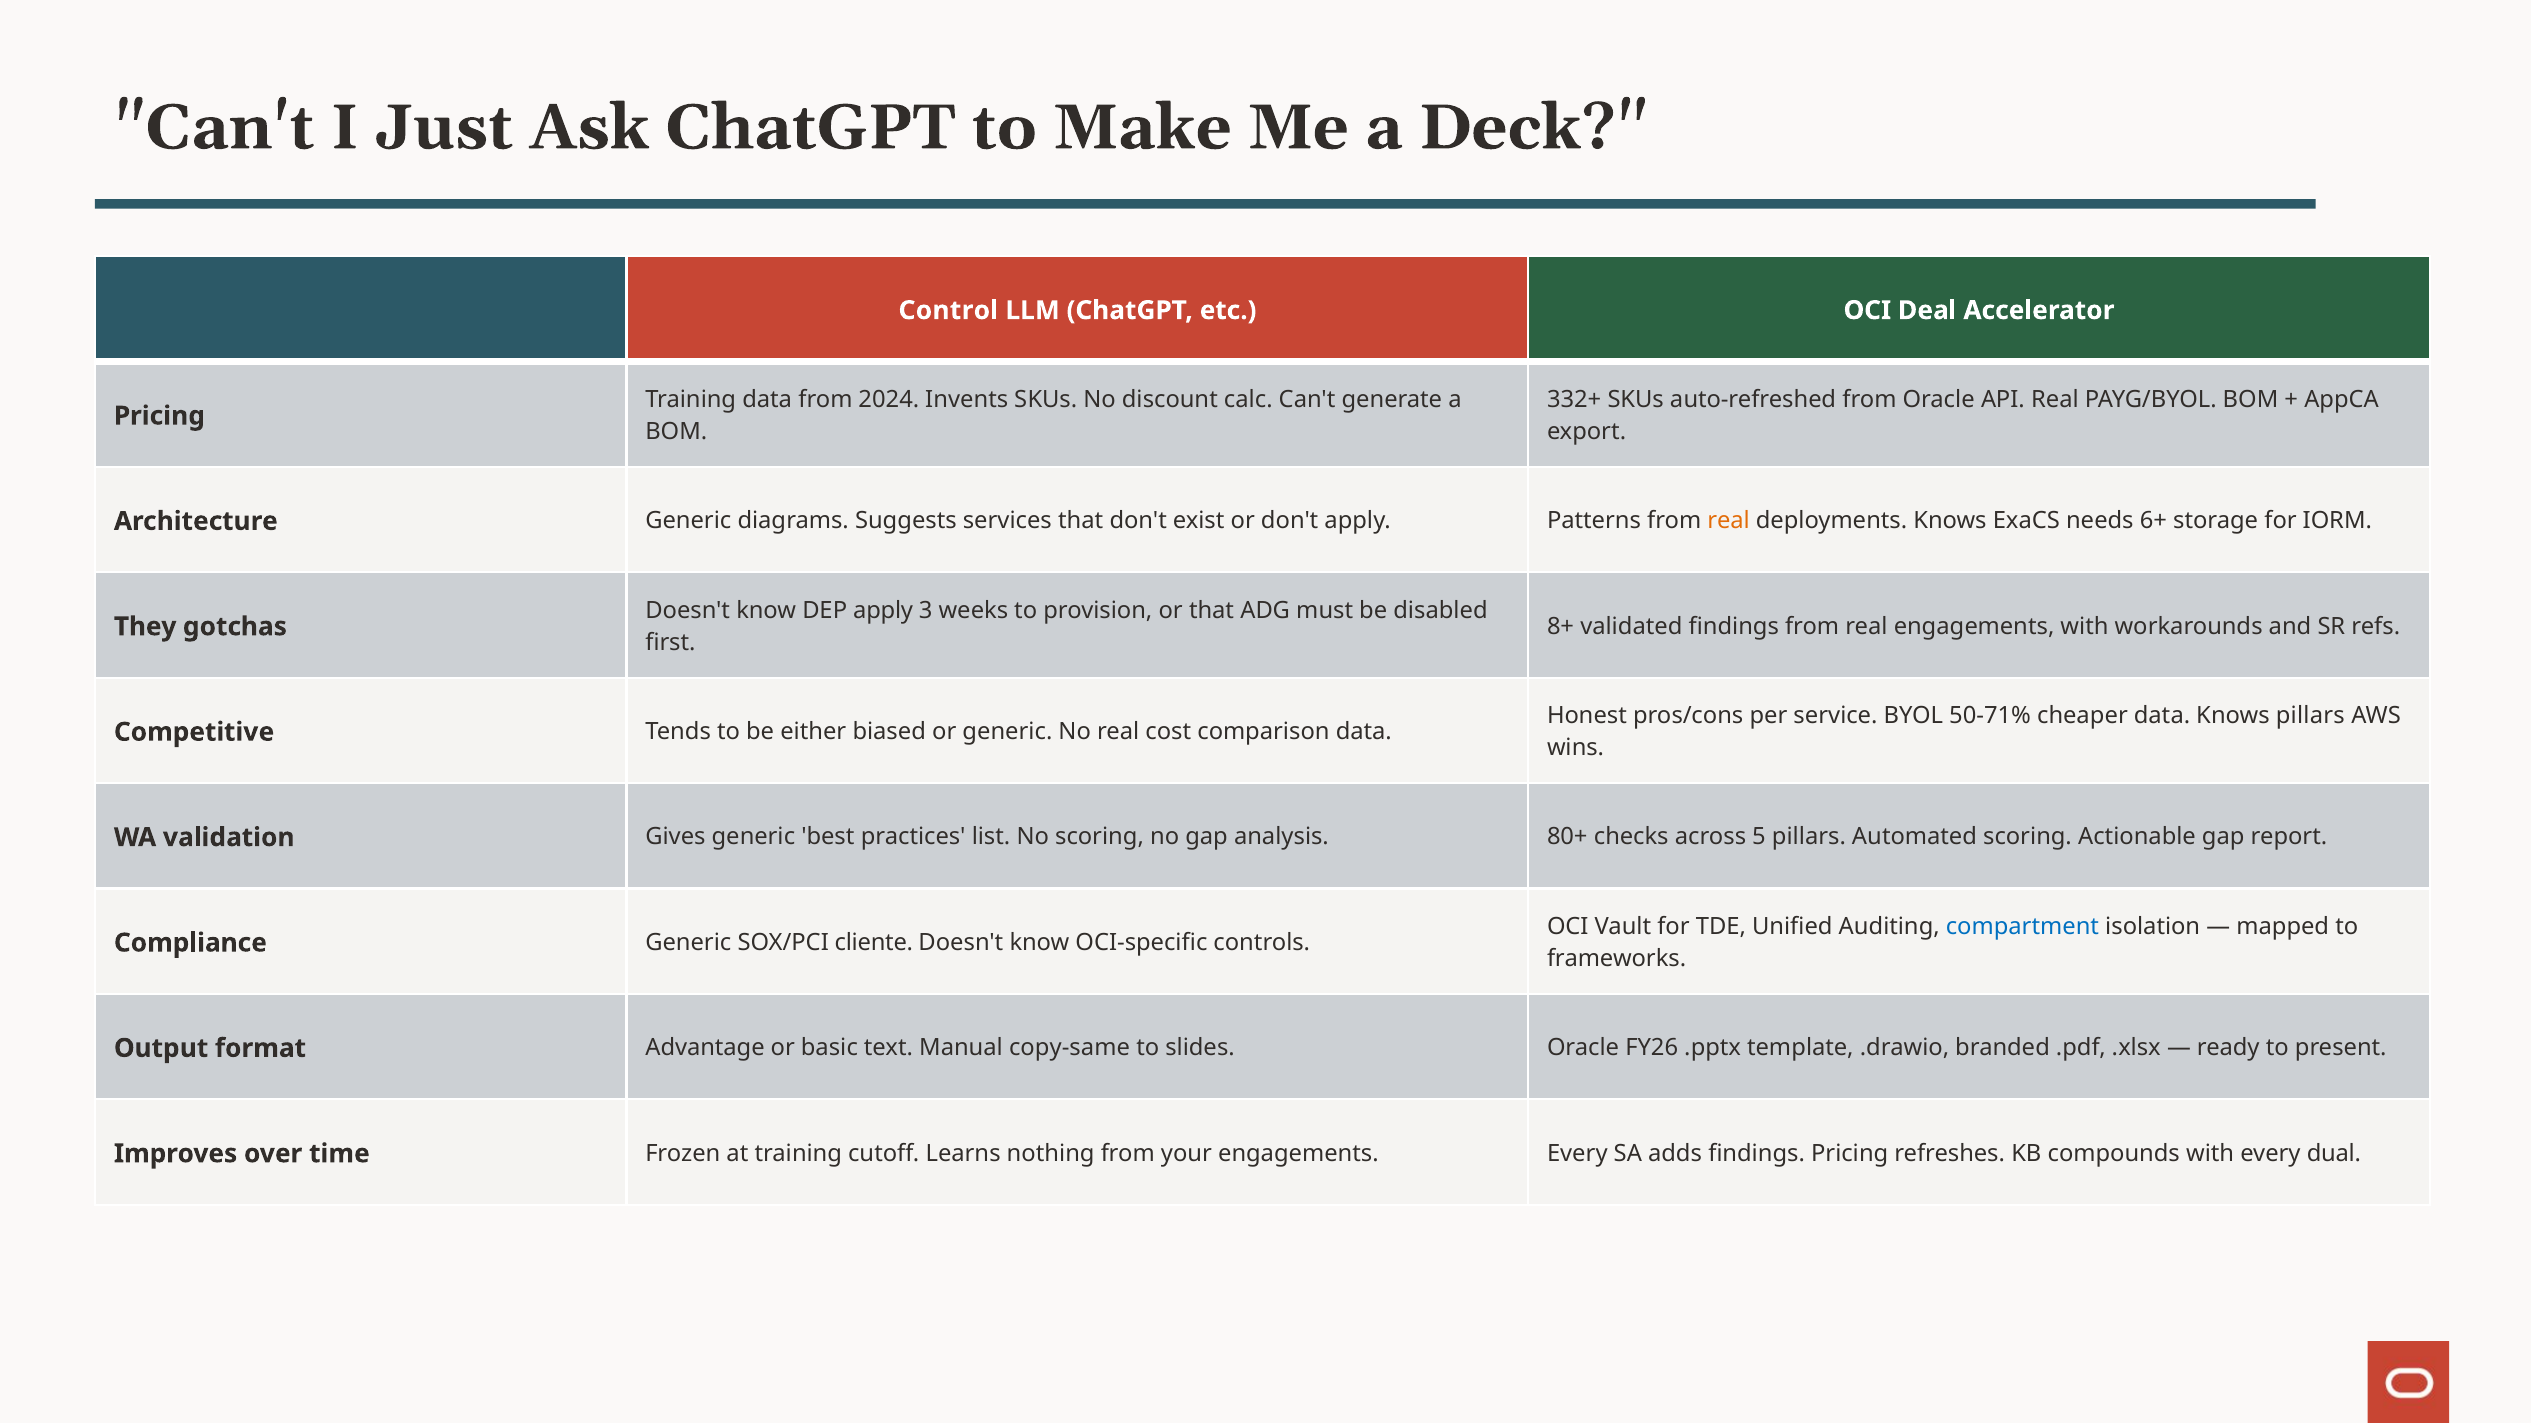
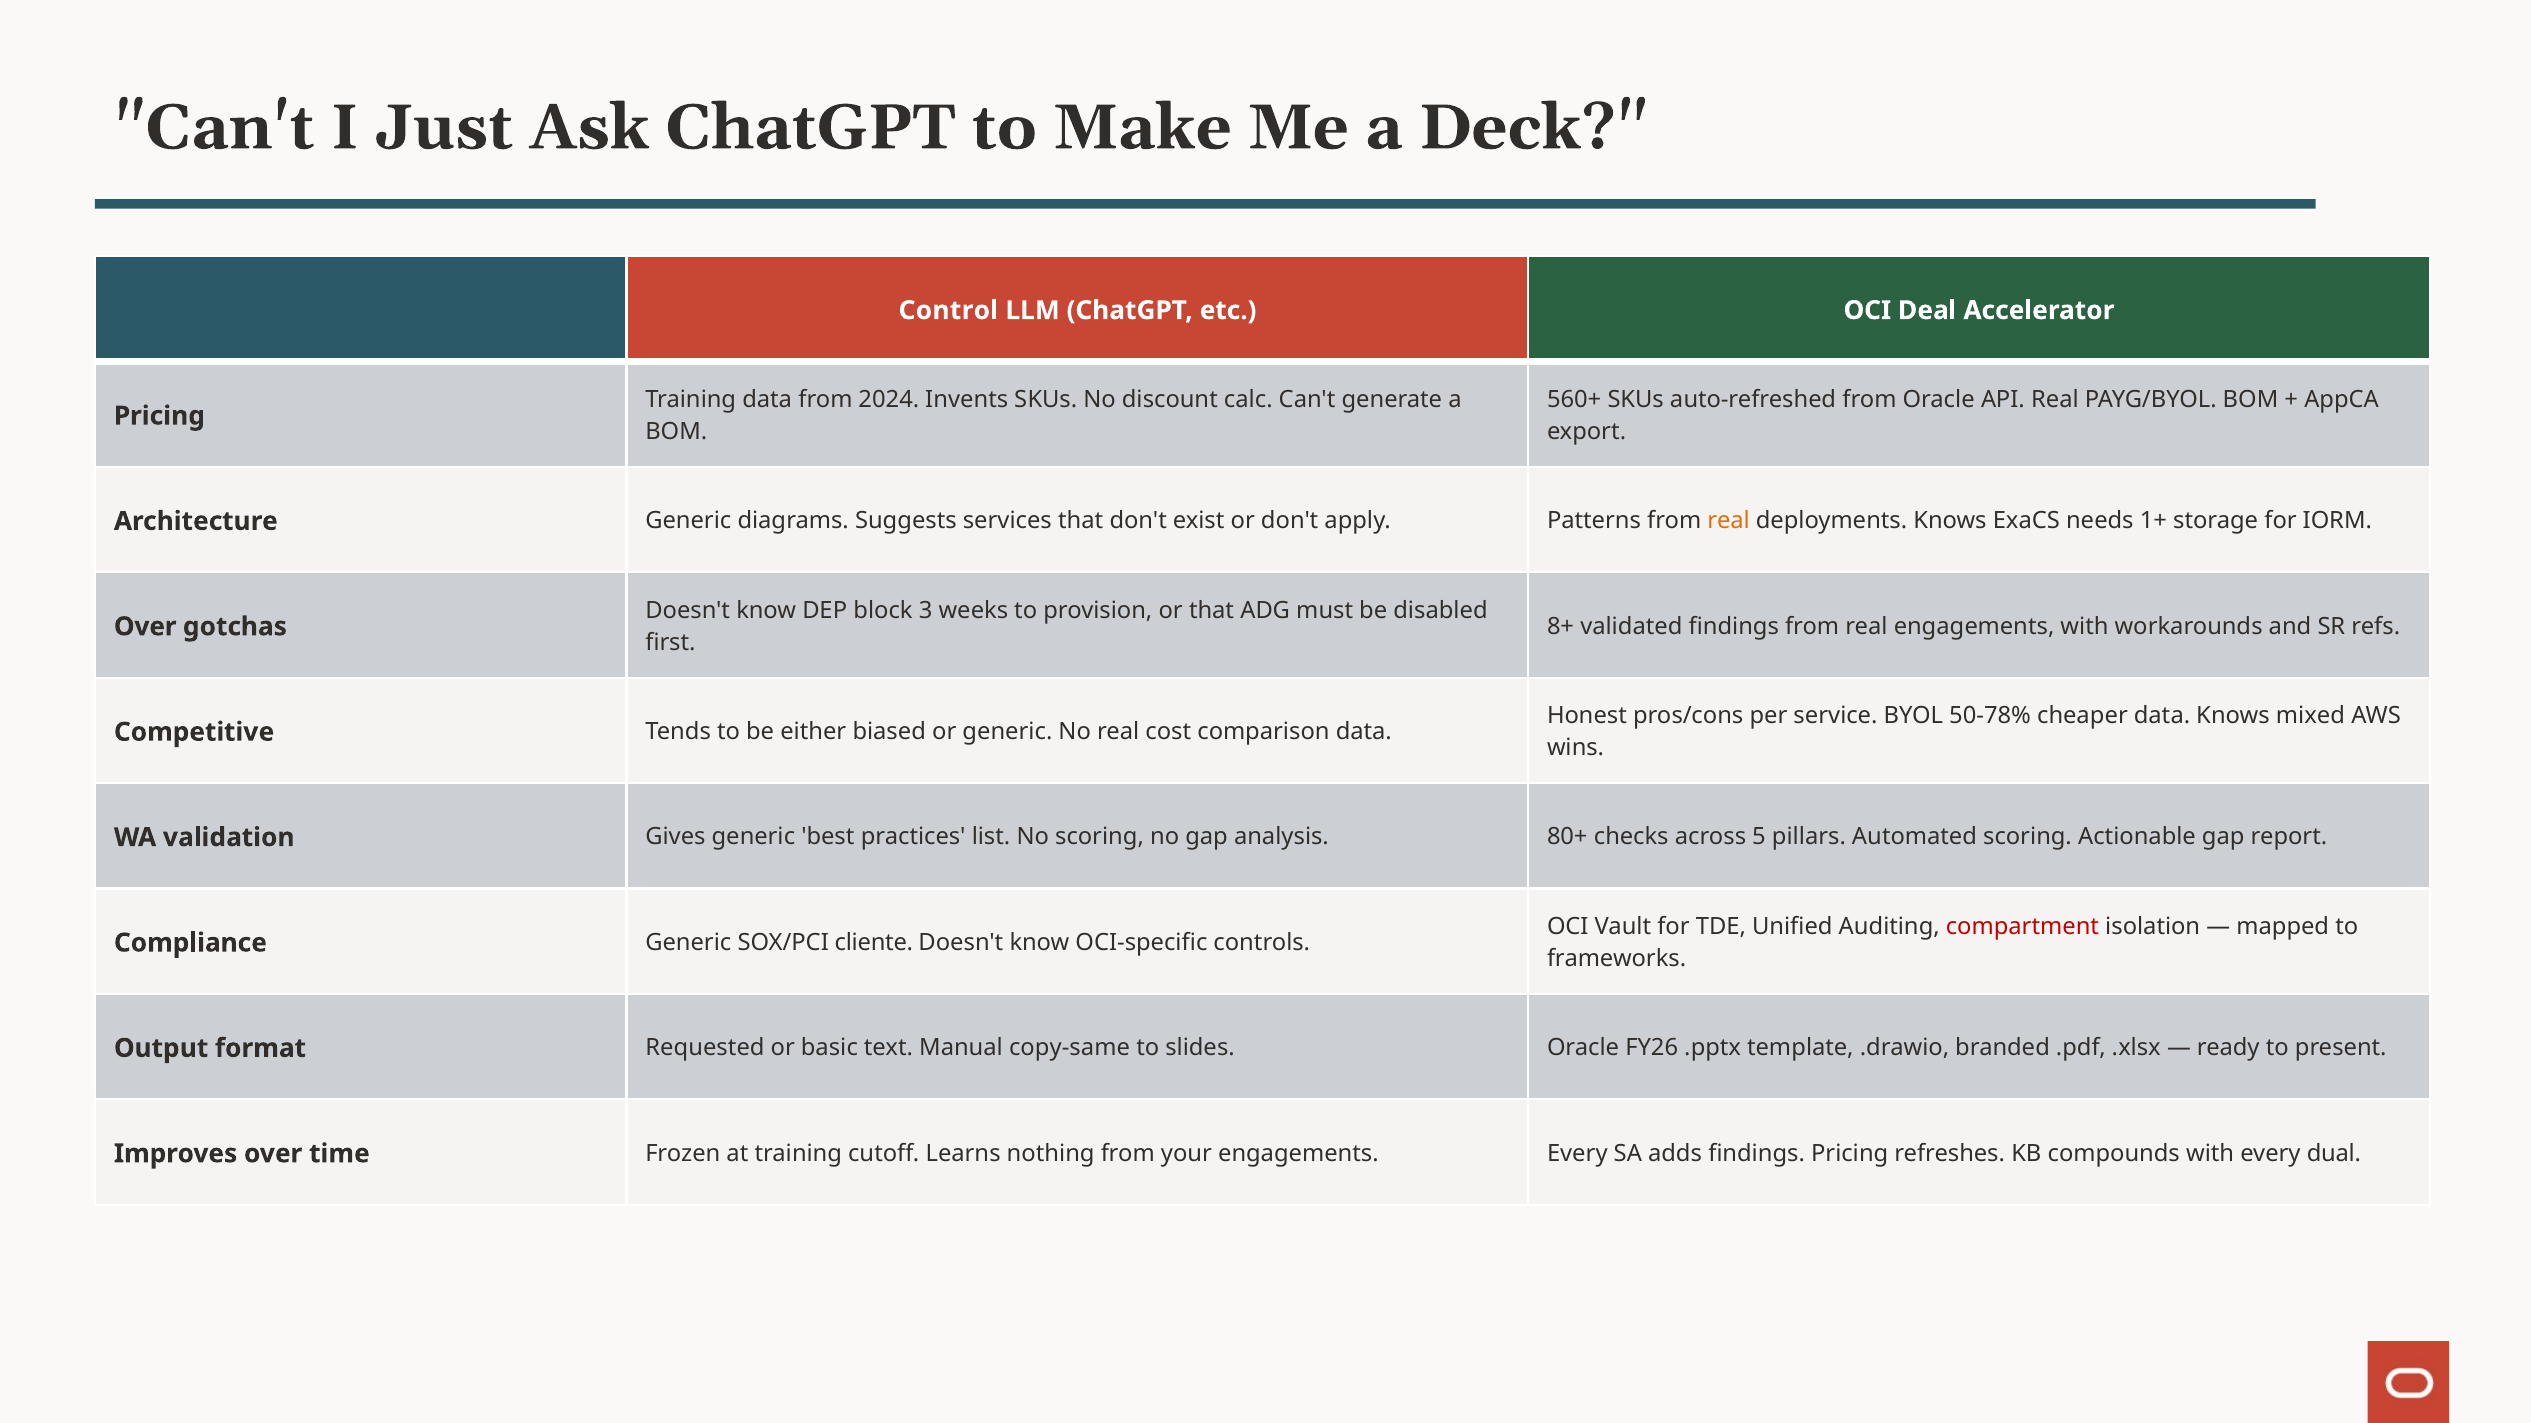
332+: 332+ -> 560+ (1574, 400)
6+: 6+ -> 1+ (2153, 521)
DEP apply: apply -> block (883, 611)
They: They -> Over (145, 627)
50-71%: 50-71% -> 50-78% (1990, 716)
Knows pillars: pillars -> mixed (2310, 716)
compartment colour: blue -> red (2022, 927)
Advantage: Advantage -> Requested (705, 1048)
